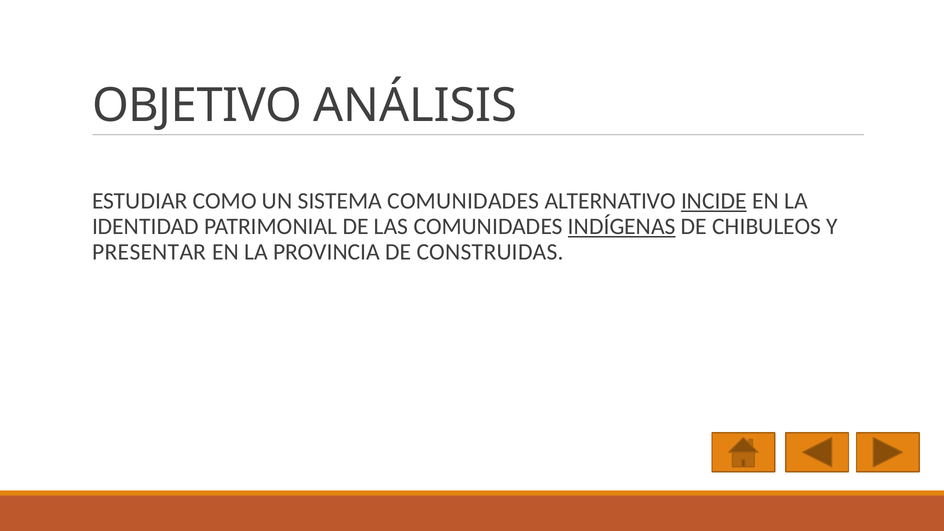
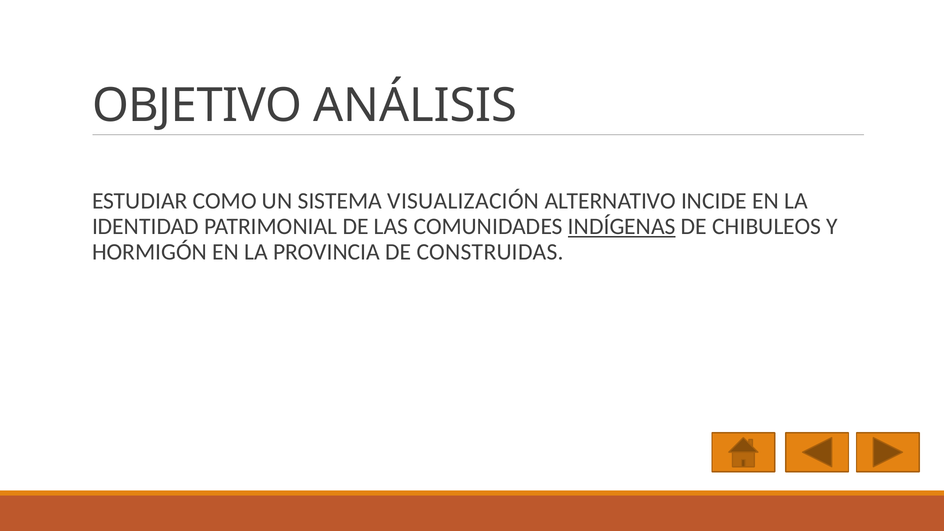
SISTEMA COMUNIDADES: COMUNIDADES -> VISUALIZACIÓN (463, 201)
INCIDE underline: present -> none (714, 201)
PRESENTAR: PRESENTAR -> HORMIGÓN (149, 252)
